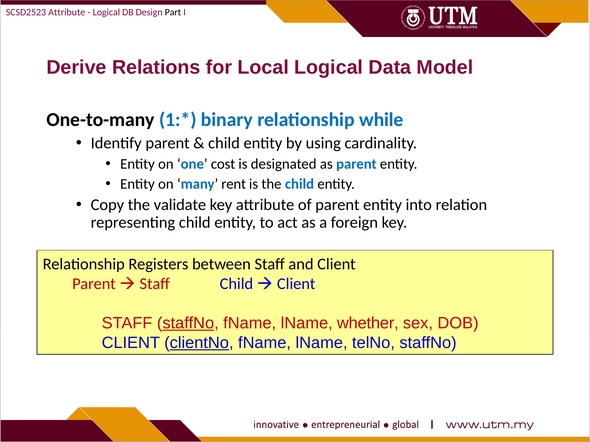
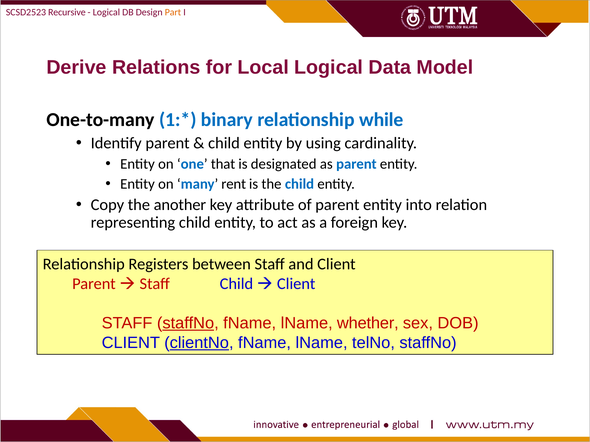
SCSD2523 Attribute: Attribute -> Recursive (67, 12)
Part colour: black -> orange (173, 12)
cost: cost -> that (223, 164)
validate: validate -> another (180, 205)
